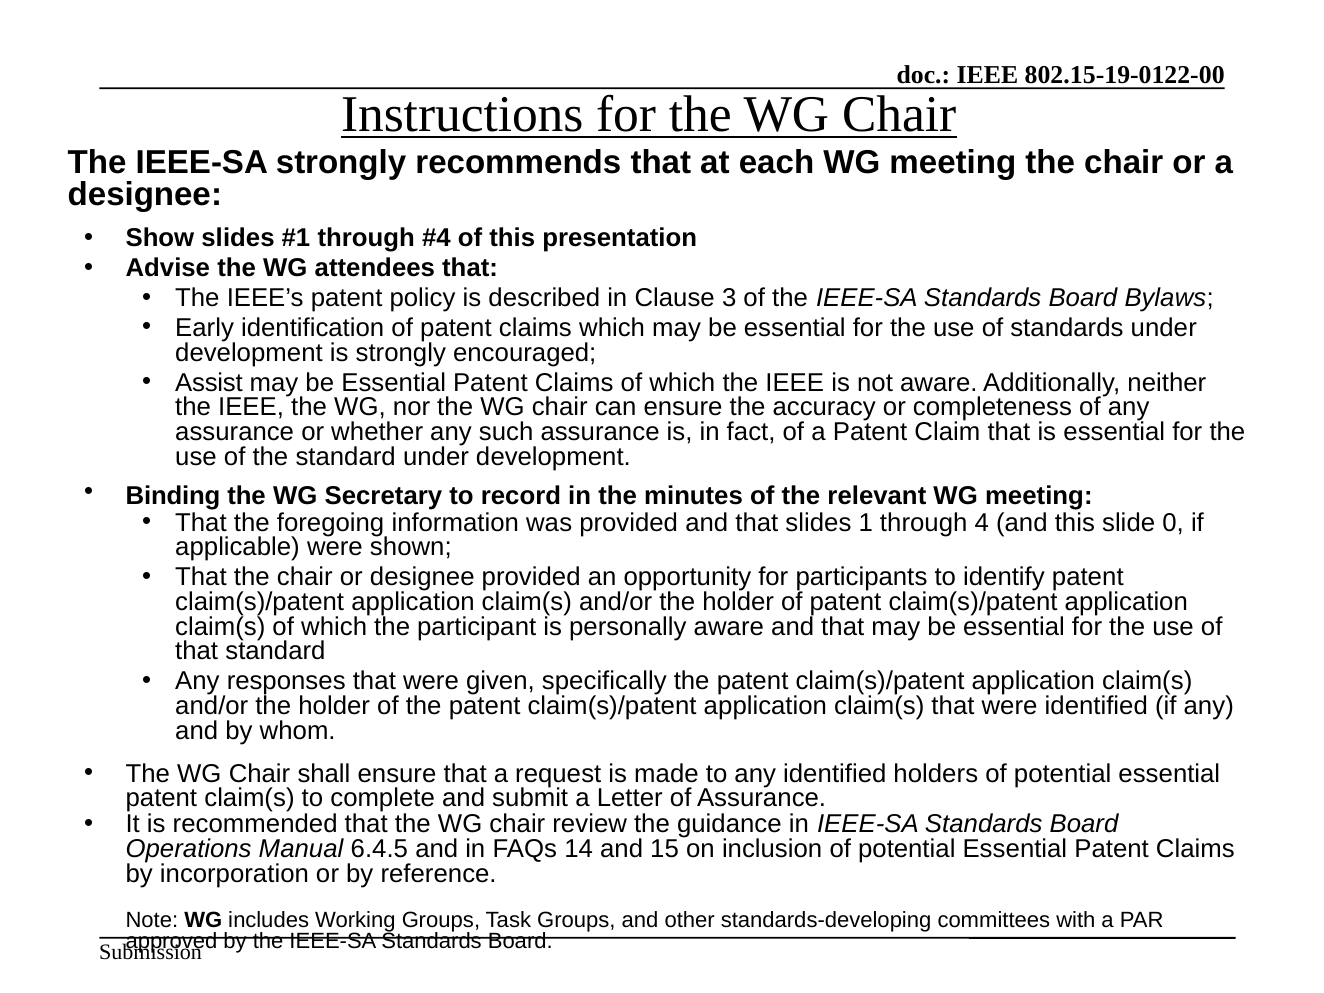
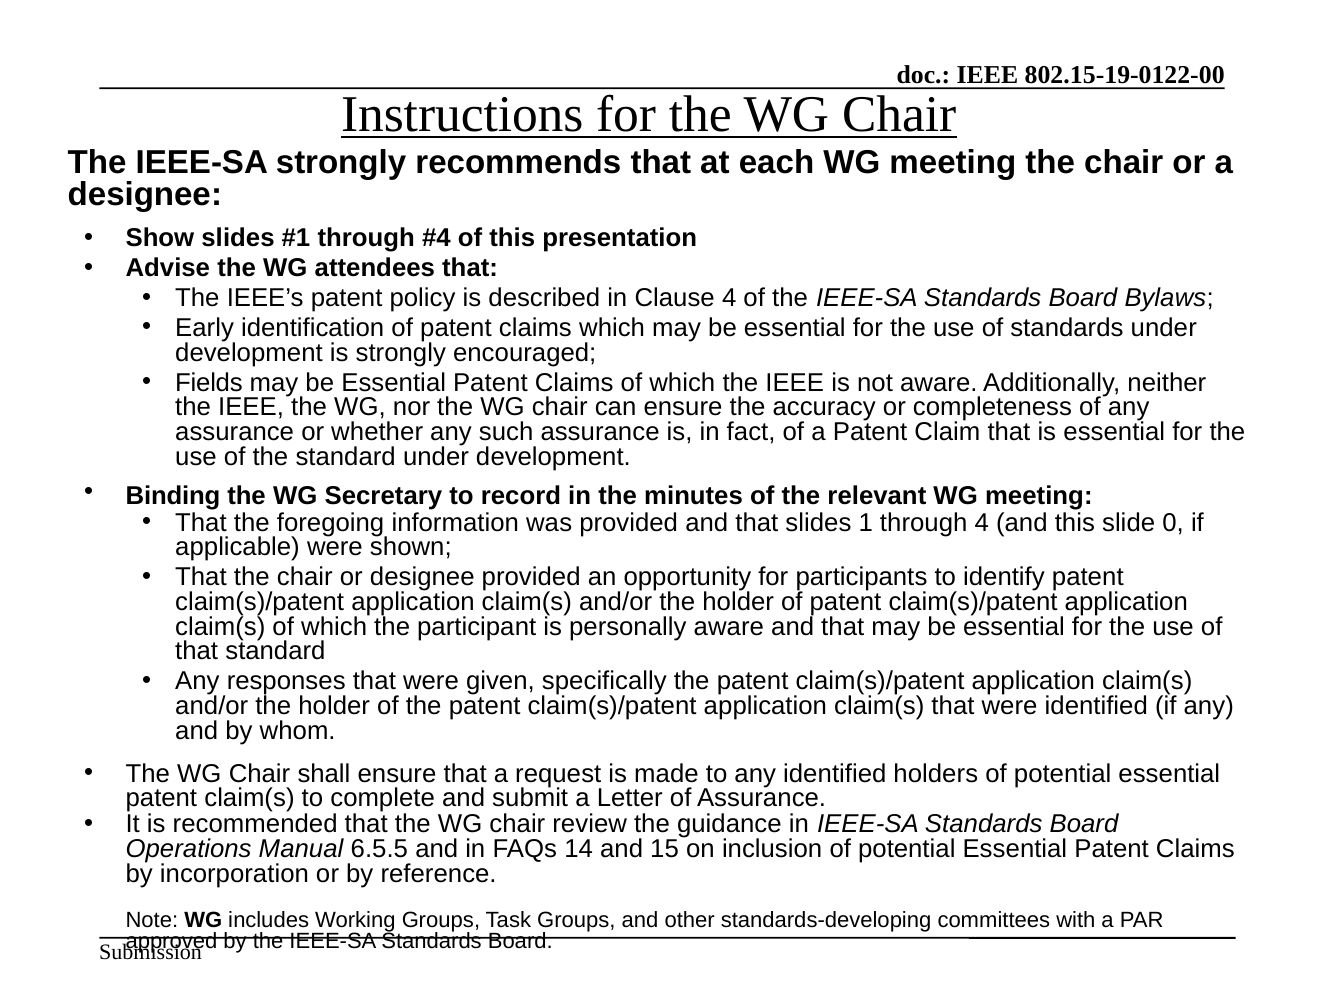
Clause 3: 3 -> 4 (729, 298)
Assist: Assist -> Fields (209, 383)
6.4.5: 6.4.5 -> 6.5.5 (379, 849)
